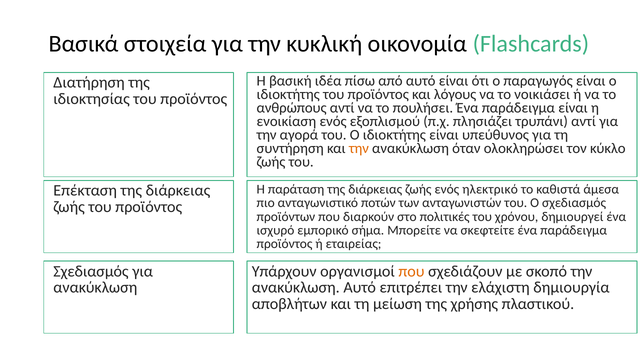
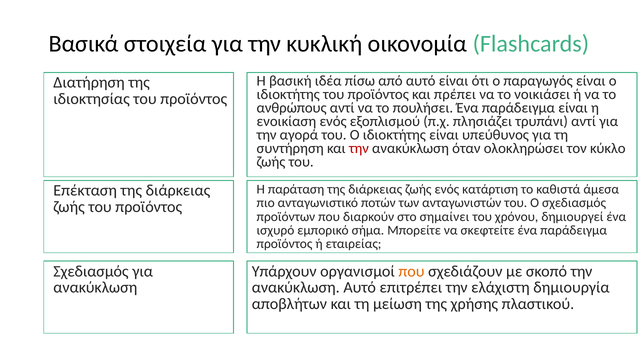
λόγους: λόγους -> πρέπει (455, 95)
την colour: orange -> red (359, 149)
ηλεκτρικό: ηλεκτρικό -> κατάρτιση (490, 190)
πολιτικές: πολιτικές -> σημαίνει (444, 217)
